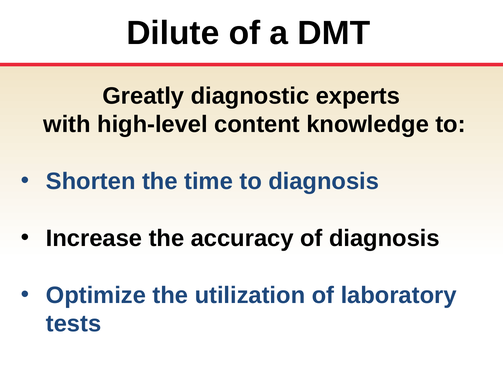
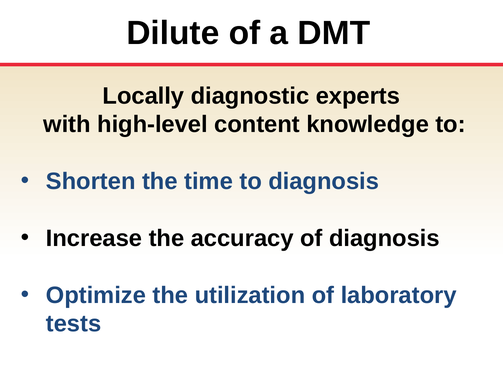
Greatly: Greatly -> Locally (143, 96)
